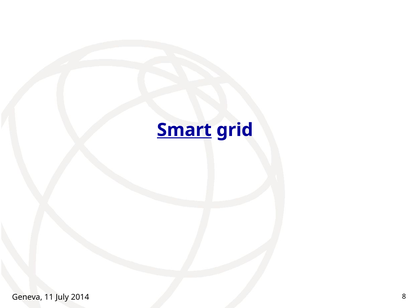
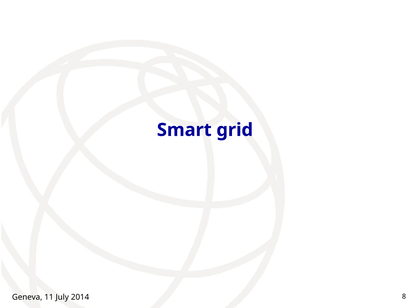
Smart underline: present -> none (184, 130)
